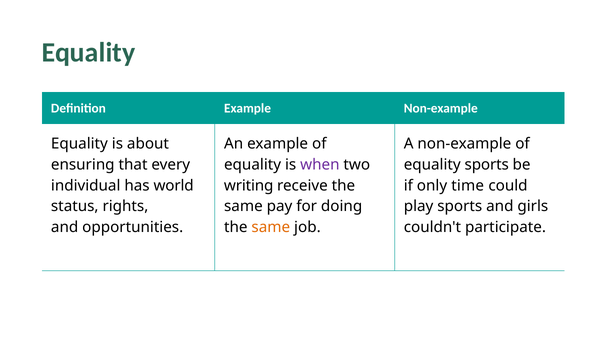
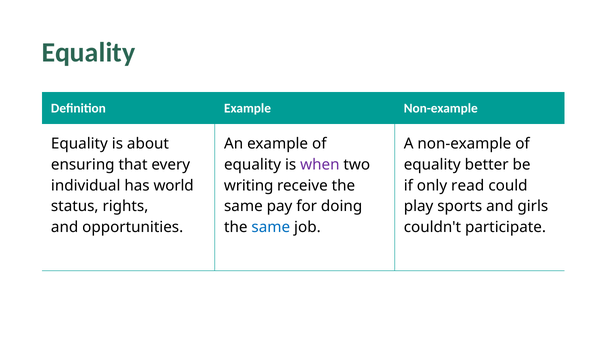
equality sports: sports -> better (487, 165)
time: time -> read (468, 185)
same colour: orange -> blue (271, 227)
